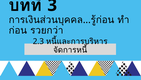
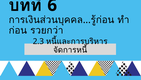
3: 3 -> 6 (52, 5)
